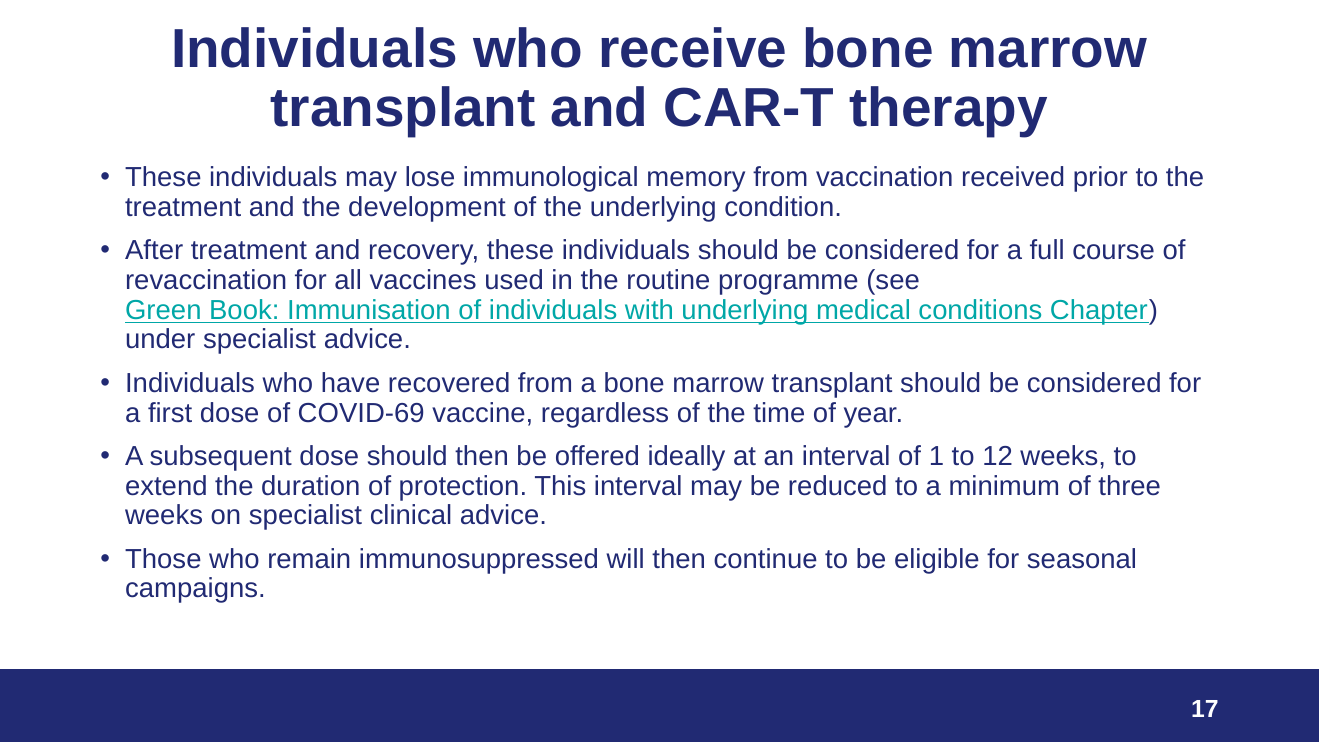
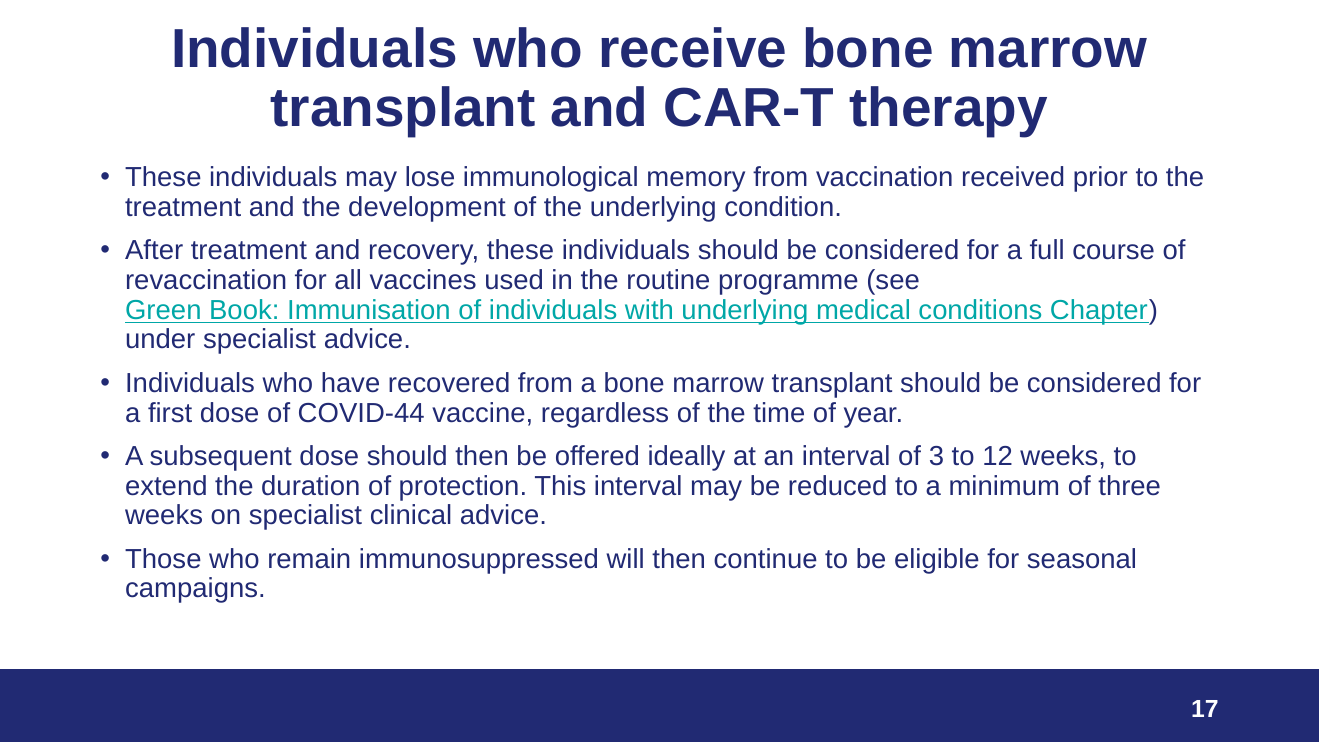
COVID-69: COVID-69 -> COVID-44 (361, 413)
1: 1 -> 3 (936, 456)
